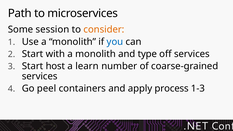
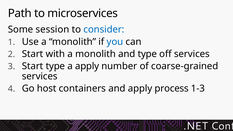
consider colour: orange -> blue (104, 30)
Start host: host -> type (55, 66)
a learn: learn -> apply (87, 66)
peel: peel -> host (47, 89)
